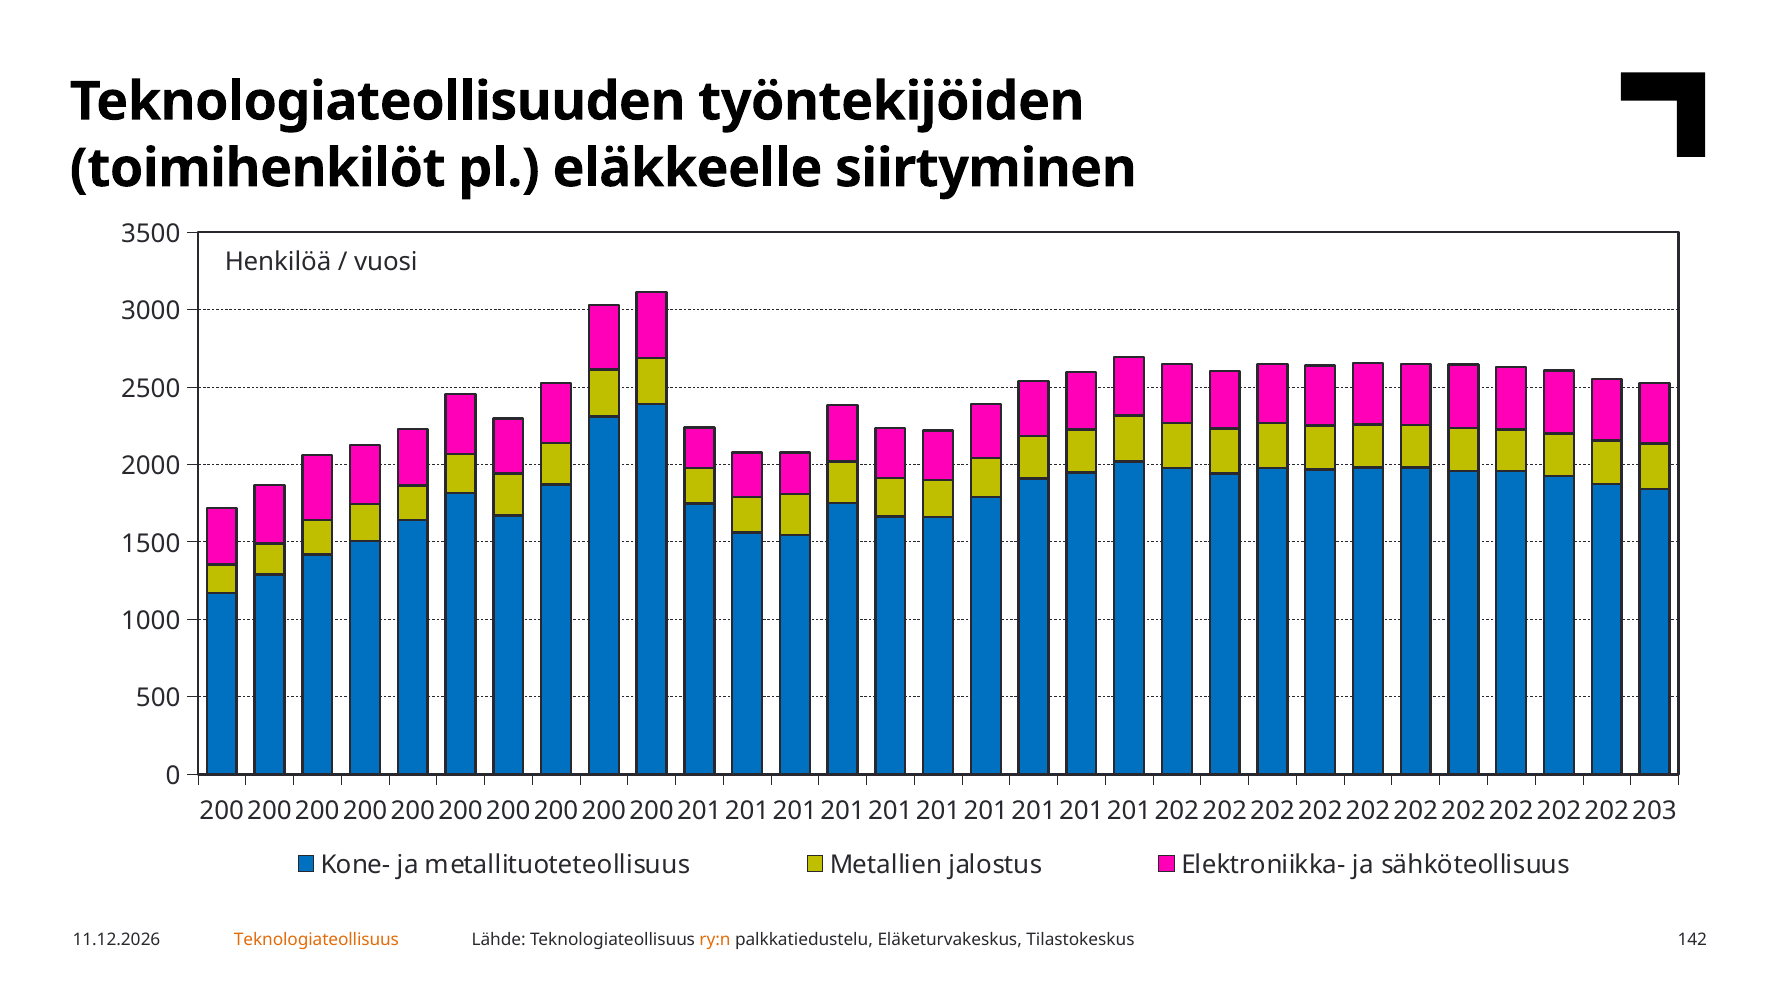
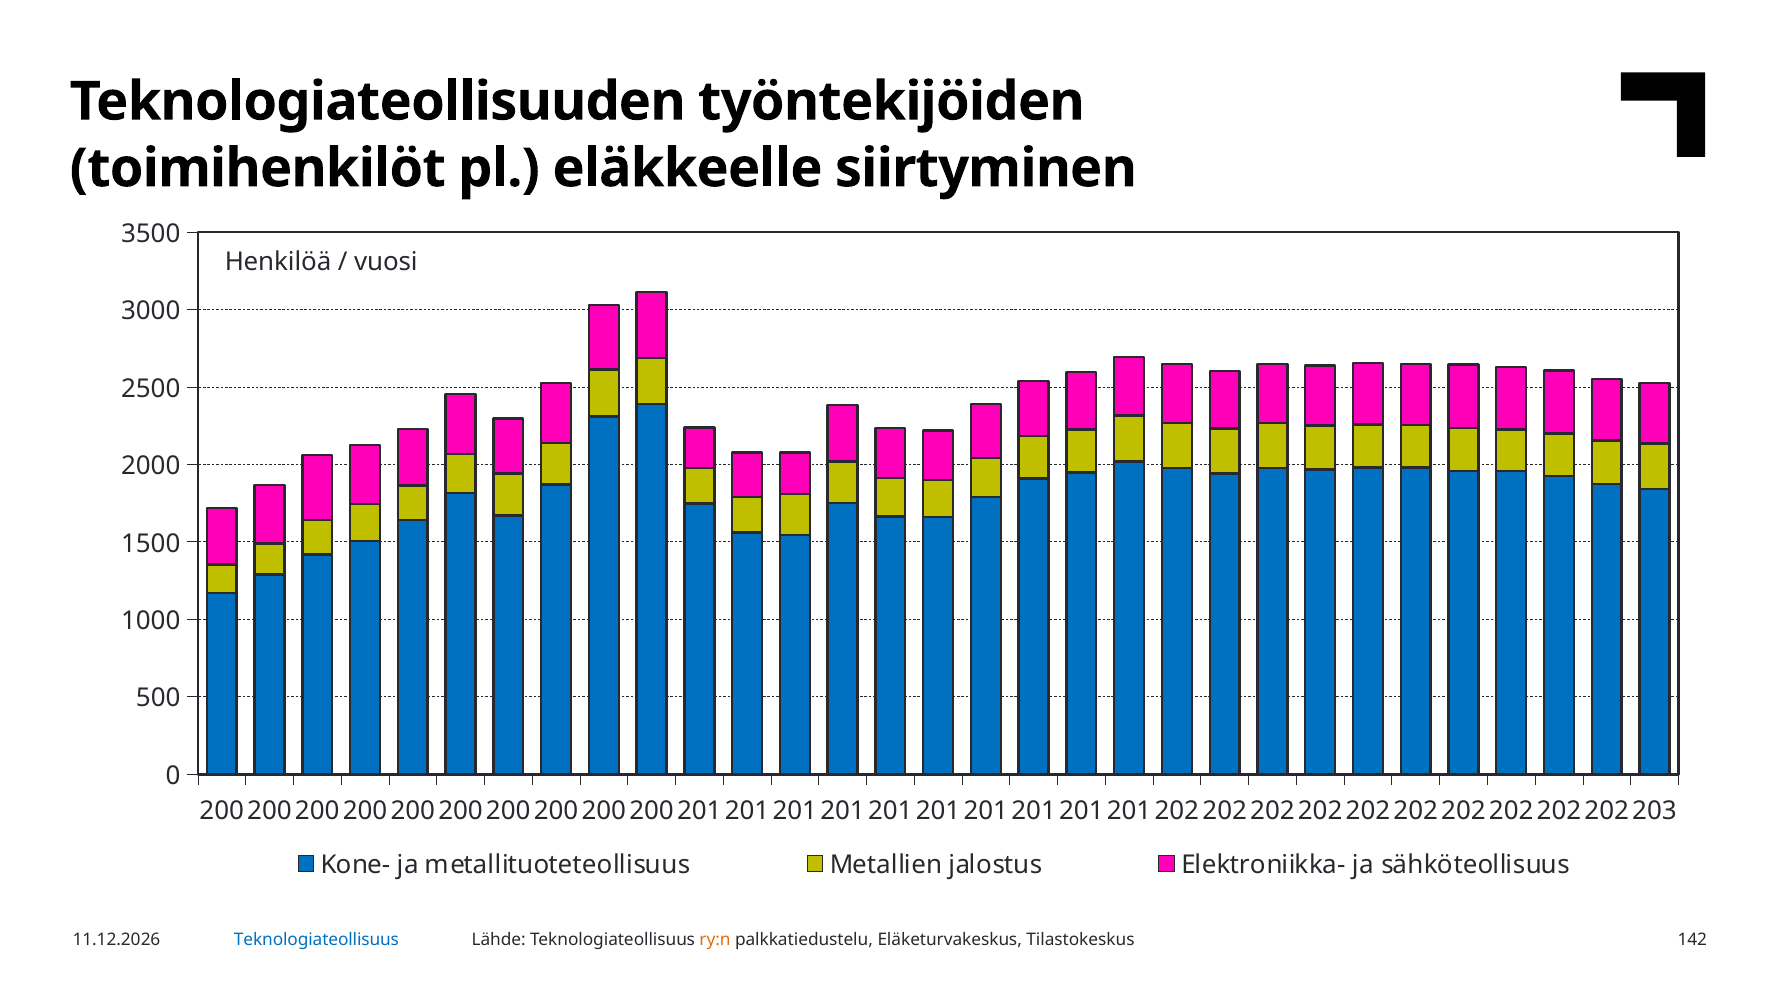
Teknologiateollisuus colour: orange -> blue (316, 940)
